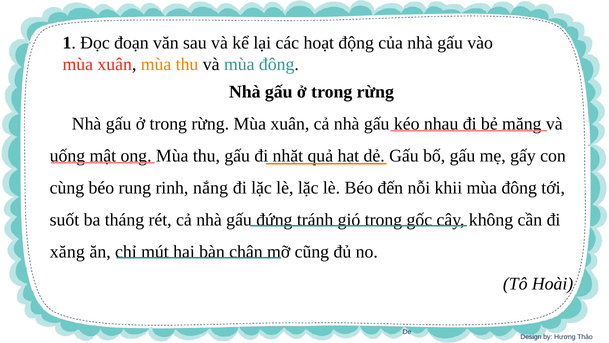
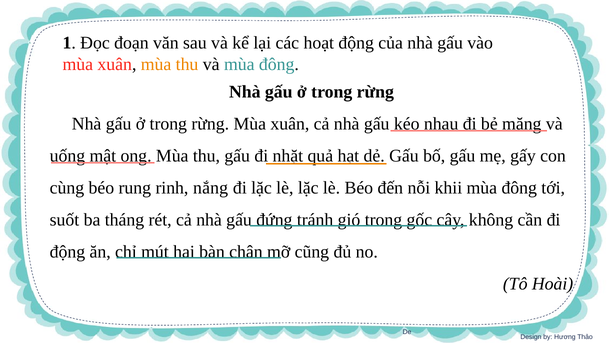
xăng: xăng -> động (67, 251)
